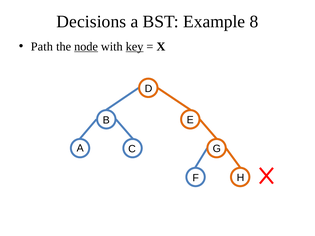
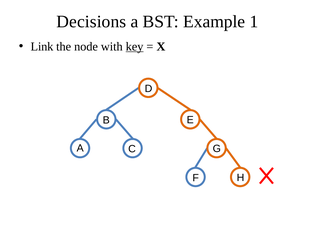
8: 8 -> 1 (254, 22)
Path: Path -> Link (42, 47)
node underline: present -> none (86, 47)
